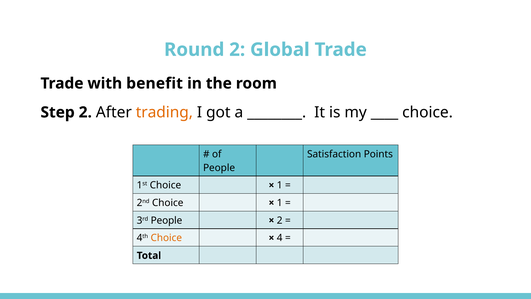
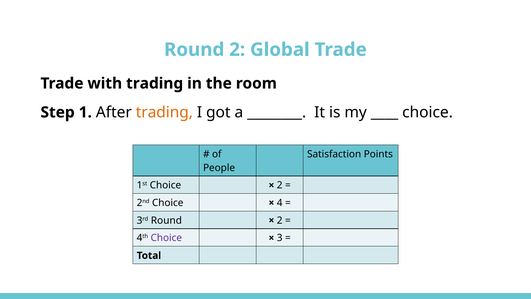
with benefit: benefit -> trading (155, 83)
Step 2: 2 -> 1 (85, 112)
1: 1 -> 2 (280, 185)
1: 1 -> 4 (280, 203)
3rd People: People -> Round (166, 220)
Choice colour: orange -> purple (166, 238)
4: 4 -> 3 (280, 238)
